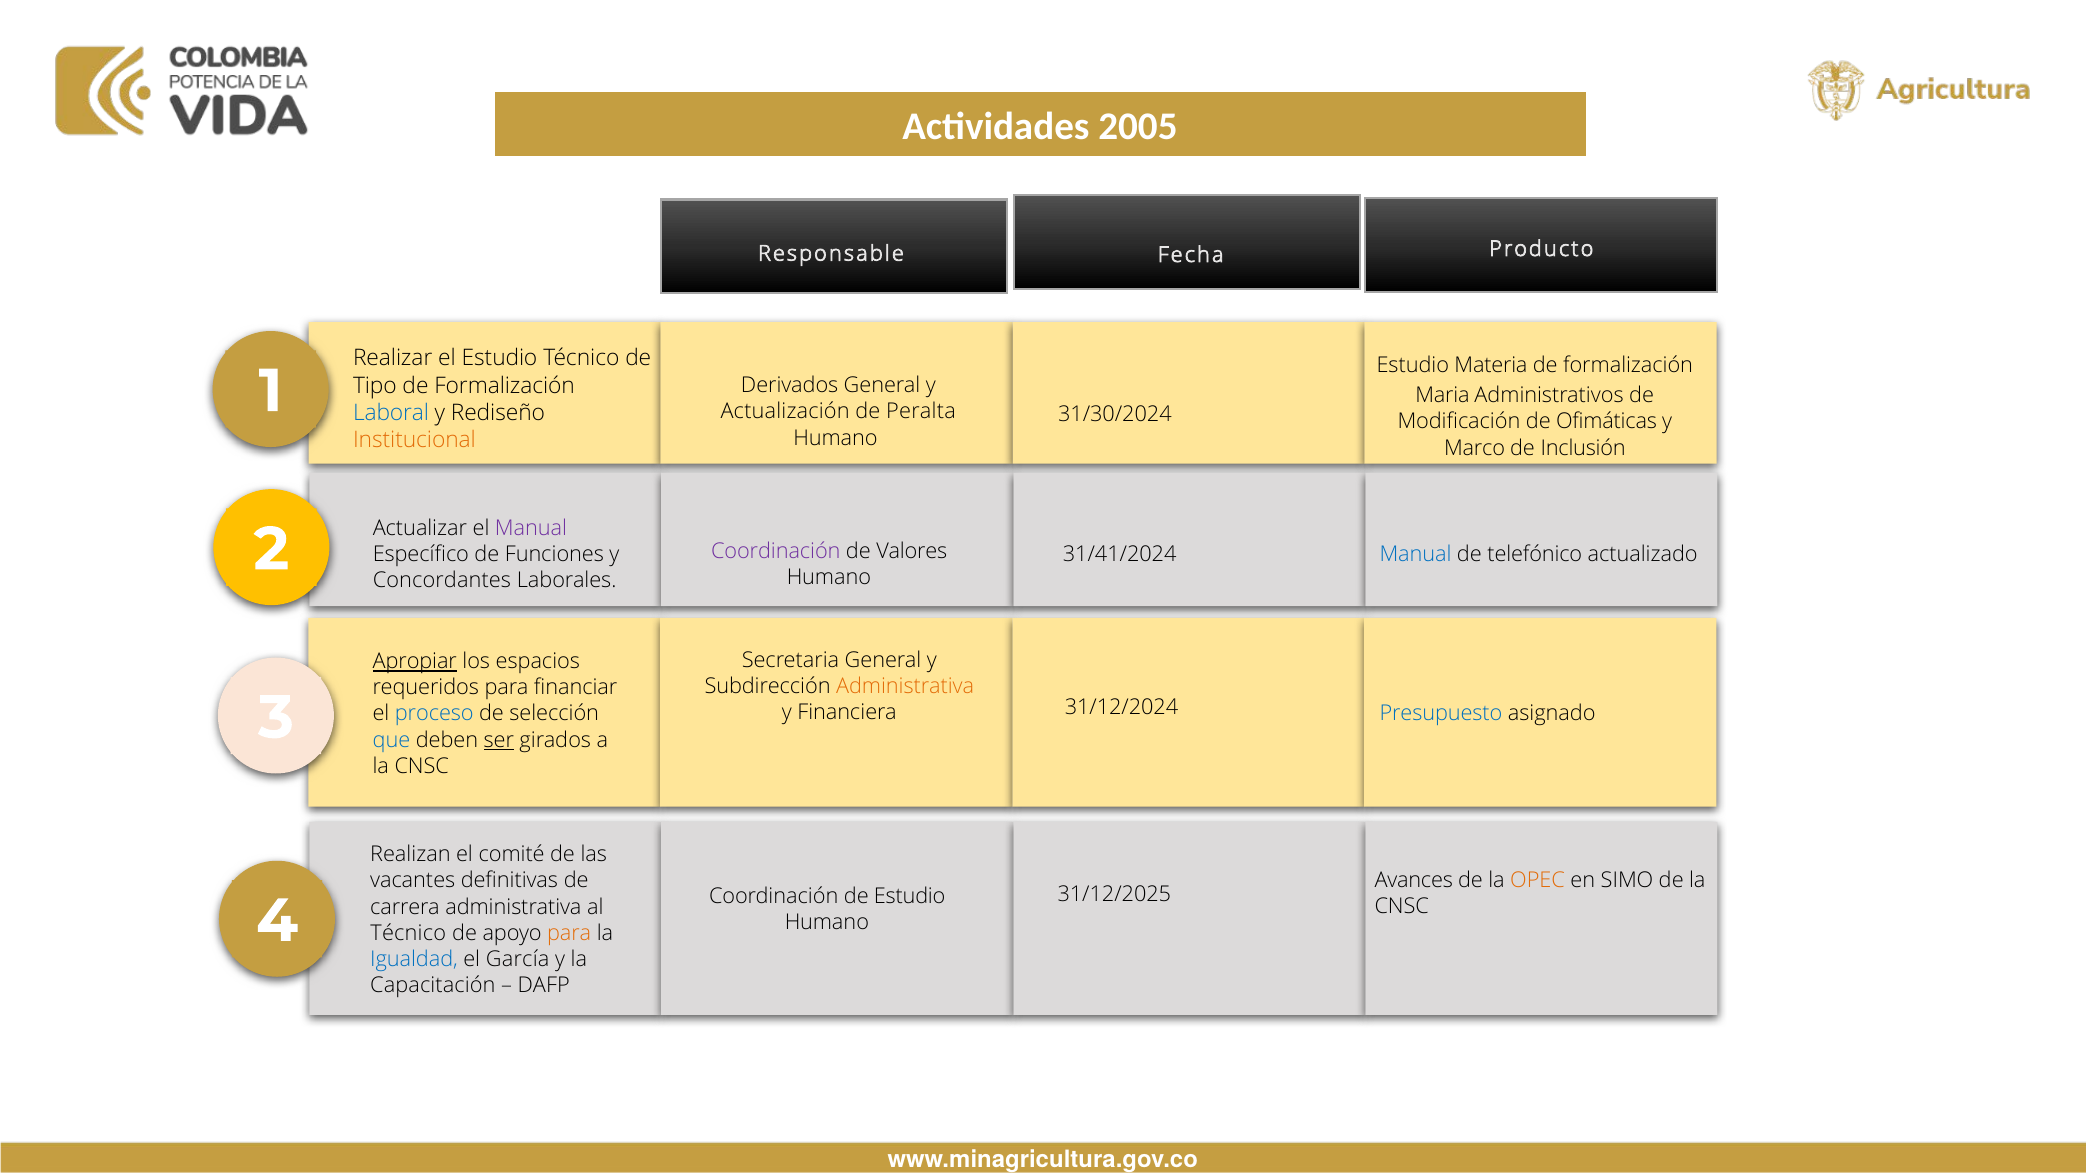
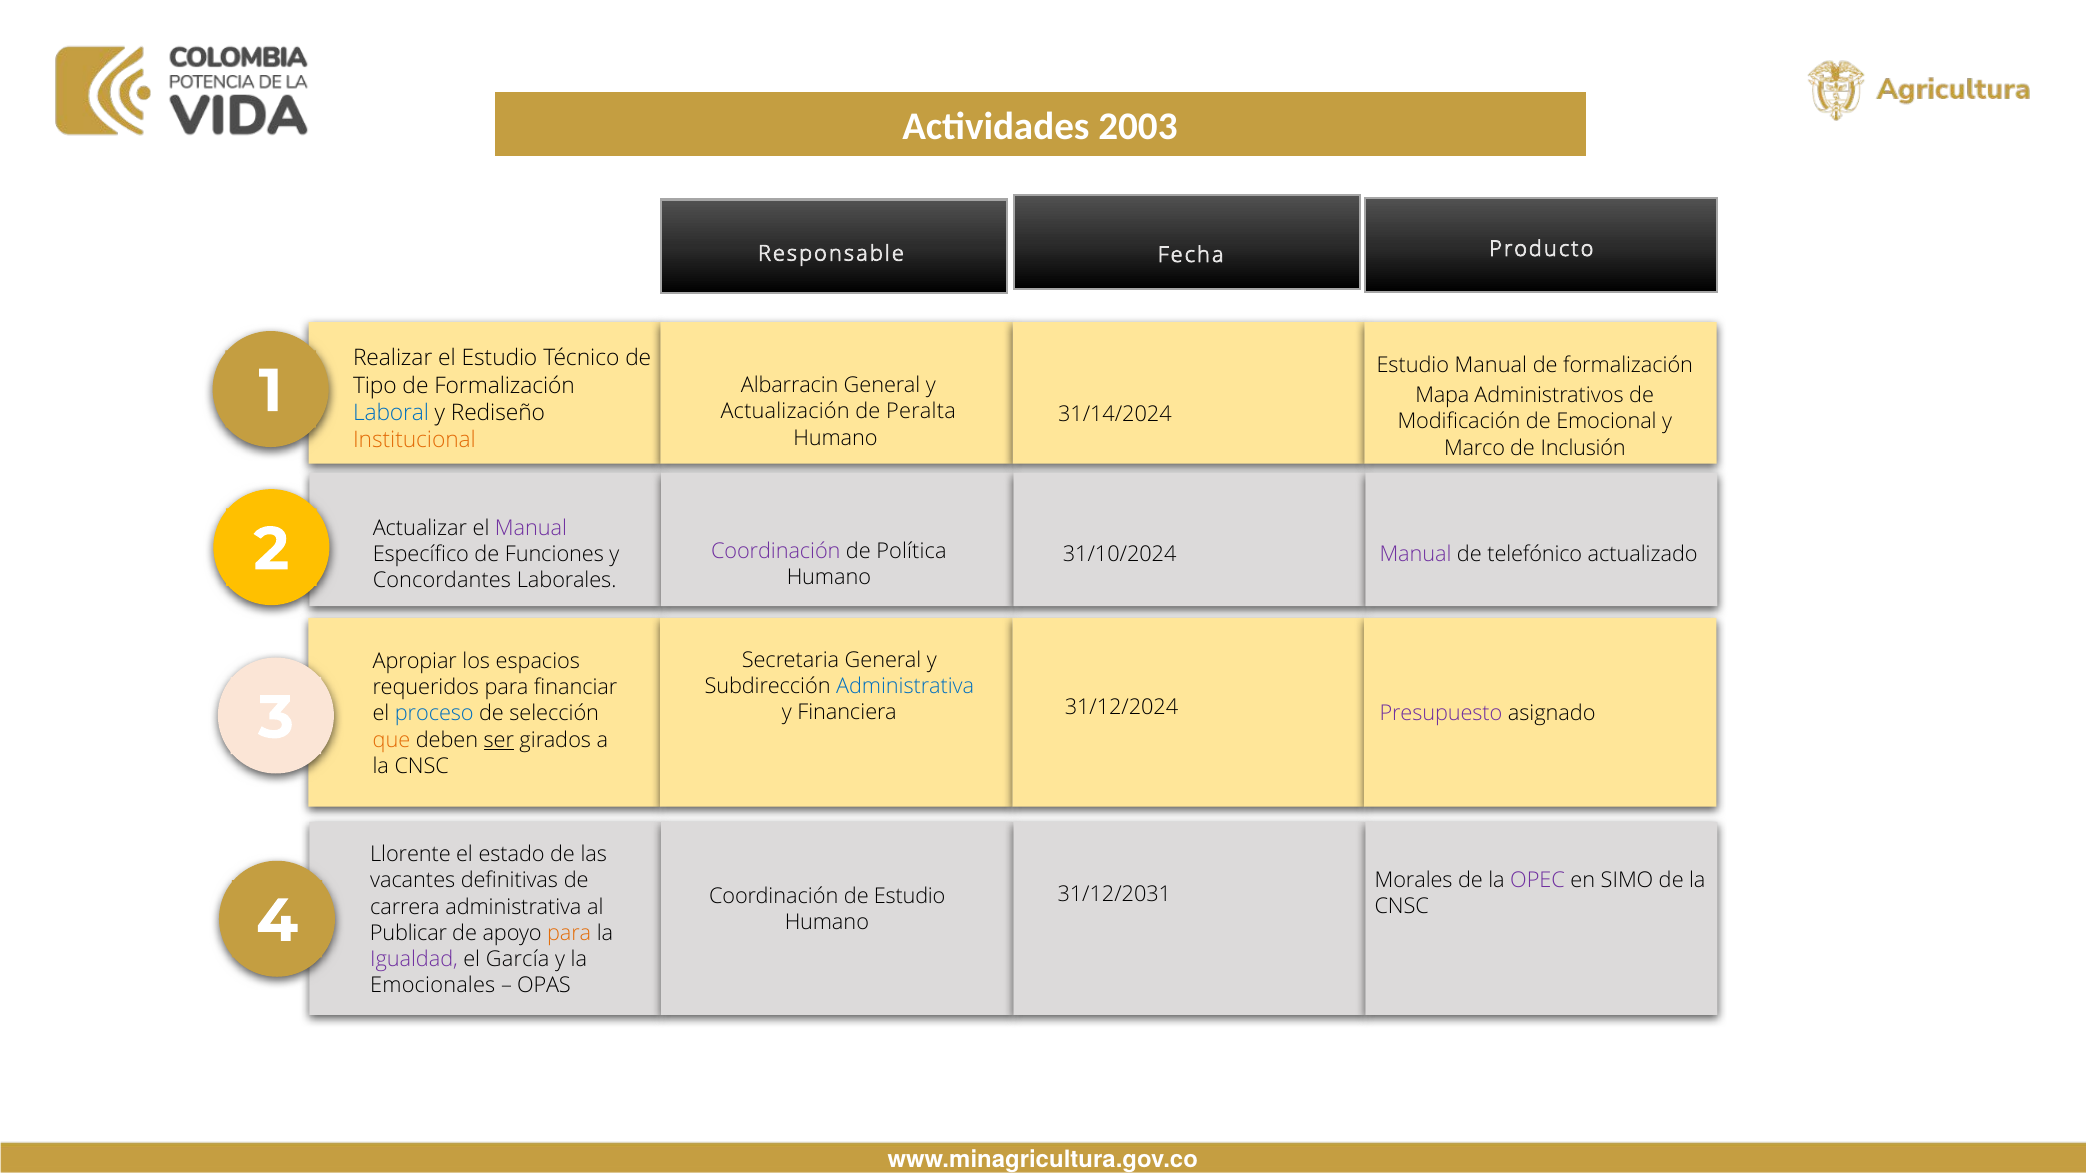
2005: 2005 -> 2003 (1138, 127)
Estudio Materia: Materia -> Manual (1491, 365)
Derivados: Derivados -> Albarracin (790, 386)
Maria: Maria -> Mapa (1442, 396)
31/30/2024: 31/30/2024 -> 31/14/2024 (1115, 414)
Ofimáticas: Ofimáticas -> Emocional (1606, 422)
Valores: Valores -> Política (912, 552)
Manual colour: blue -> purple (1416, 555)
31/41/2024: 31/41/2024 -> 31/10/2024 (1120, 555)
Apropiar underline: present -> none (415, 662)
Administrativa colour: orange -> blue (905, 686)
Presupuesto colour: blue -> purple (1441, 713)
que colour: blue -> orange (391, 740)
Realizan: Realizan -> Llorente (410, 855)
comité: comité -> estado (512, 855)
Avances: Avances -> Morales (1414, 881)
OPEC colour: orange -> purple (1538, 881)
31/12/2025: 31/12/2025 -> 31/12/2031 (1114, 894)
Técnico: Técnico -> Publicar (408, 933)
Igualdad colour: blue -> purple (414, 959)
Capacitación: Capacitación -> Emocionales (433, 985)
DAFP: DAFP -> OPAS (544, 985)
